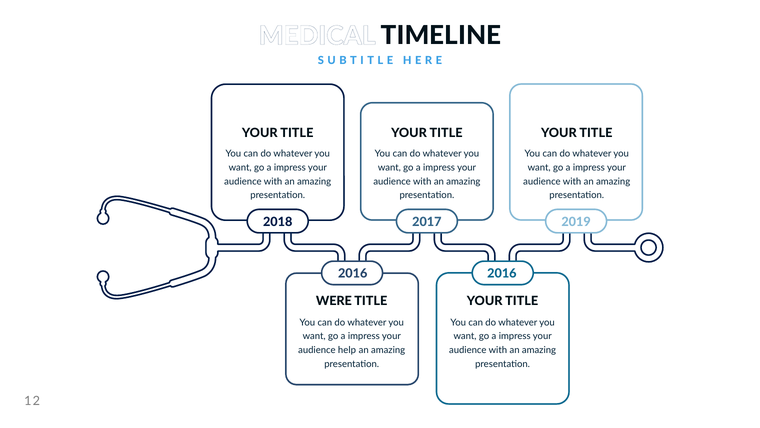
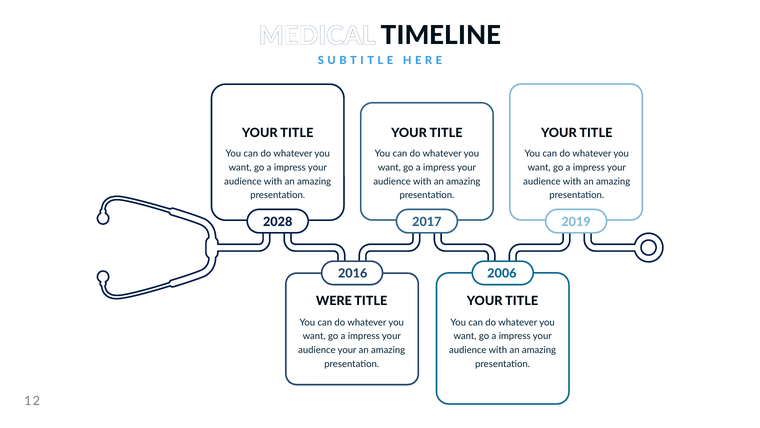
2018: 2018 -> 2028 (278, 222)
2016 2016: 2016 -> 2006 (502, 274)
audience help: help -> your (347, 350)
